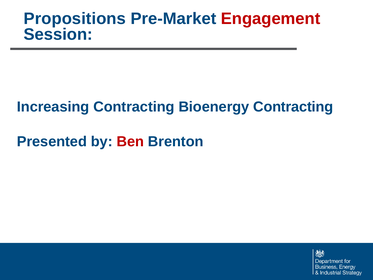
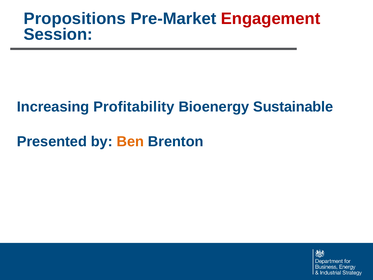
Increasing Contracting: Contracting -> Profitability (134, 107)
Bioenergy Contracting: Contracting -> Sustainable (293, 107)
Ben colour: red -> orange (130, 142)
